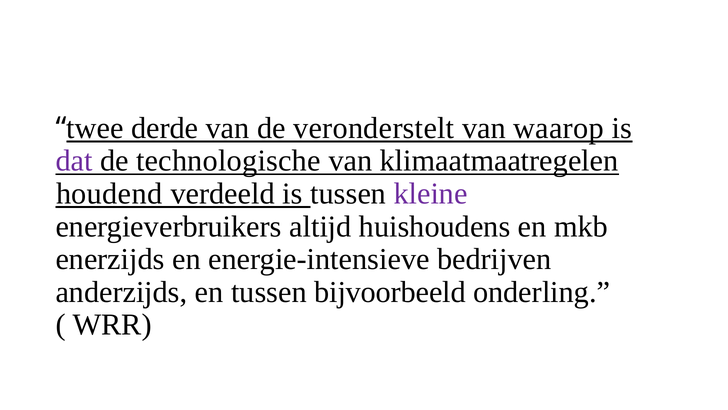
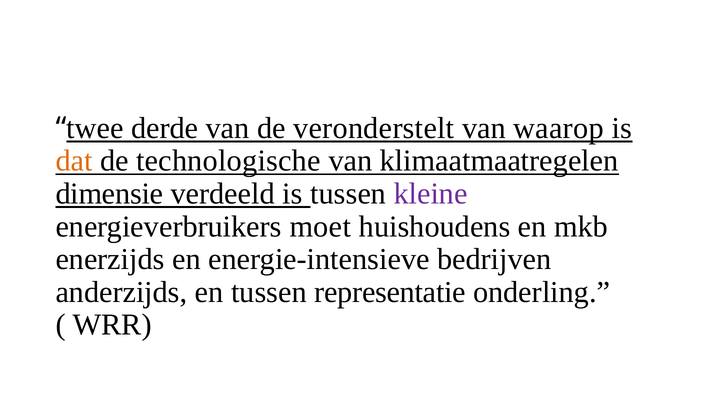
dat colour: purple -> orange (74, 161)
houdend: houdend -> dimensie (109, 193)
altijd: altijd -> moet (320, 226)
bijvoorbeeld: bijvoorbeeld -> representatie (390, 292)
